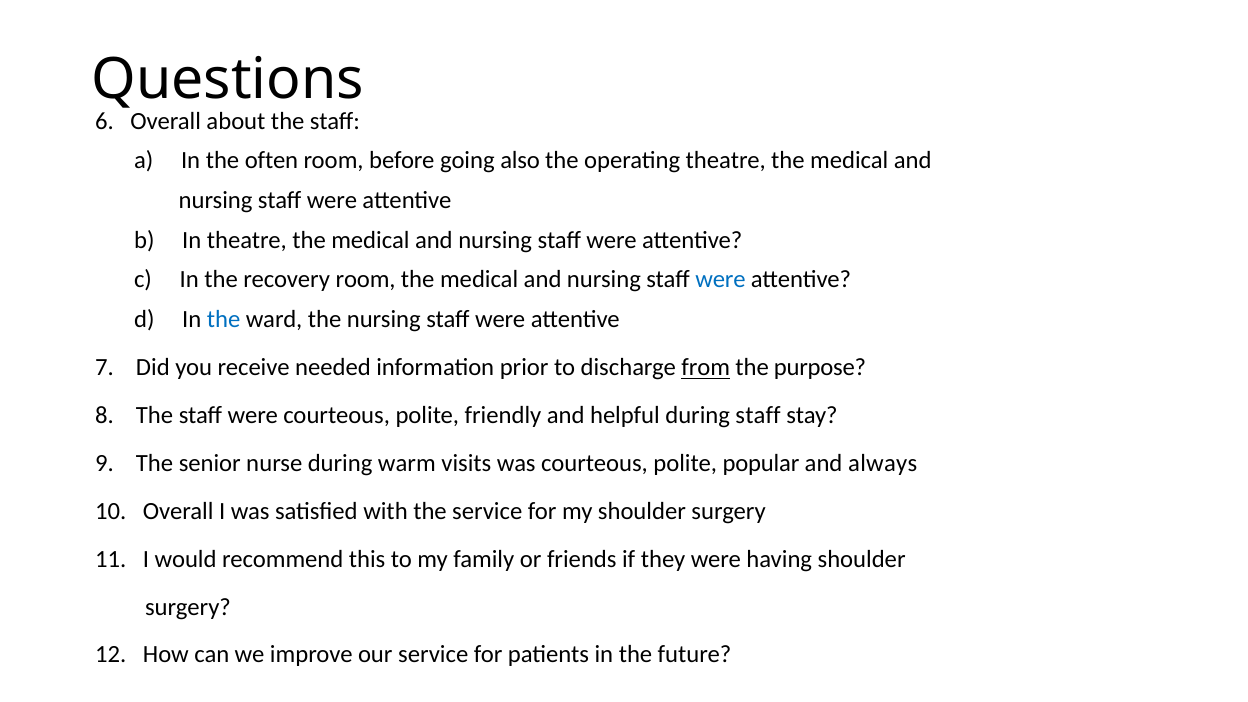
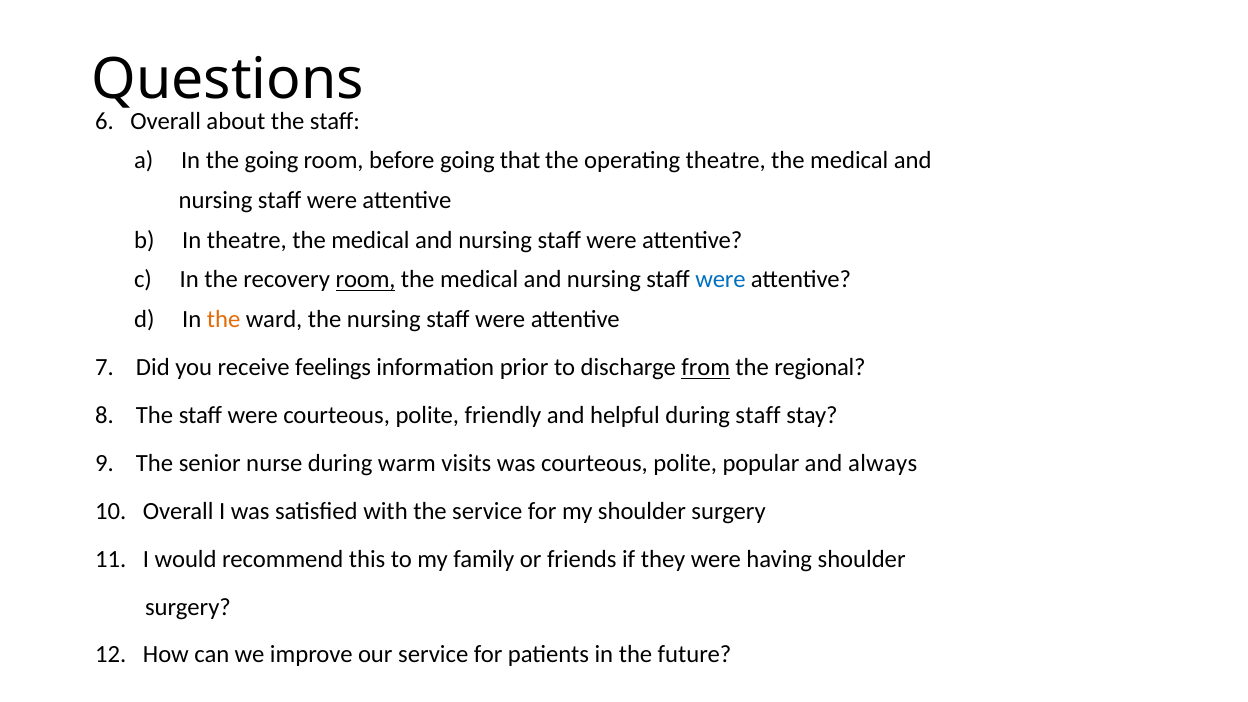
the often: often -> going (272, 161)
also: also -> that (520, 161)
room underline: none -> present (366, 280)
the colour: blue -> orange (224, 320)
needed: needed -> feelings (333, 368)
purpose: purpose -> regional (820, 368)
